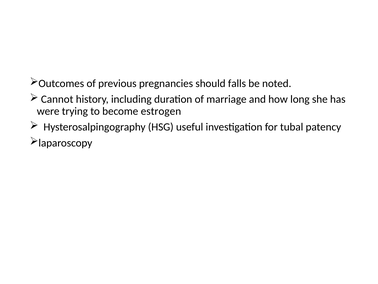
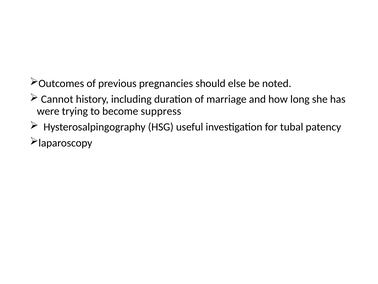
falls: falls -> else (237, 83)
estrogen: estrogen -> suppress (161, 111)
